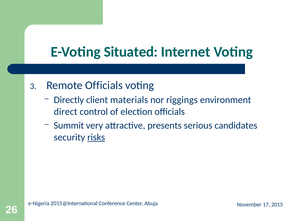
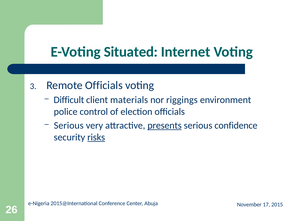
Directly: Directly -> Difficult (69, 100)
direct: direct -> police (66, 111)
Summit: Summit -> Serious (69, 125)
presents underline: none -> present (165, 125)
candidates: candidates -> confidence (236, 125)
